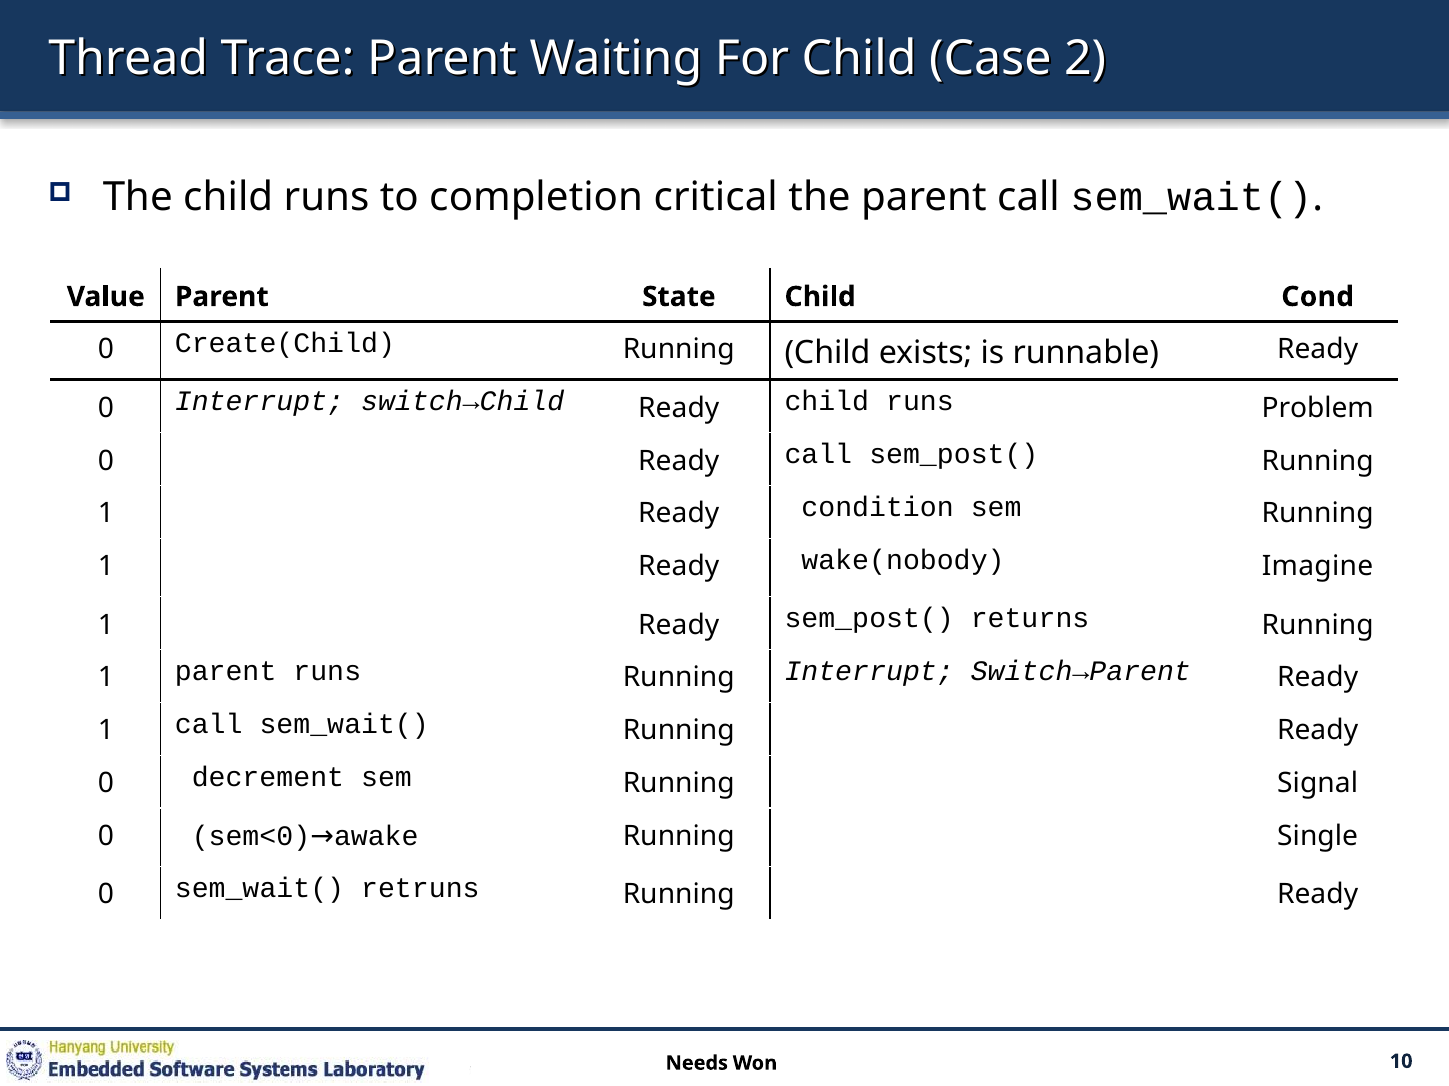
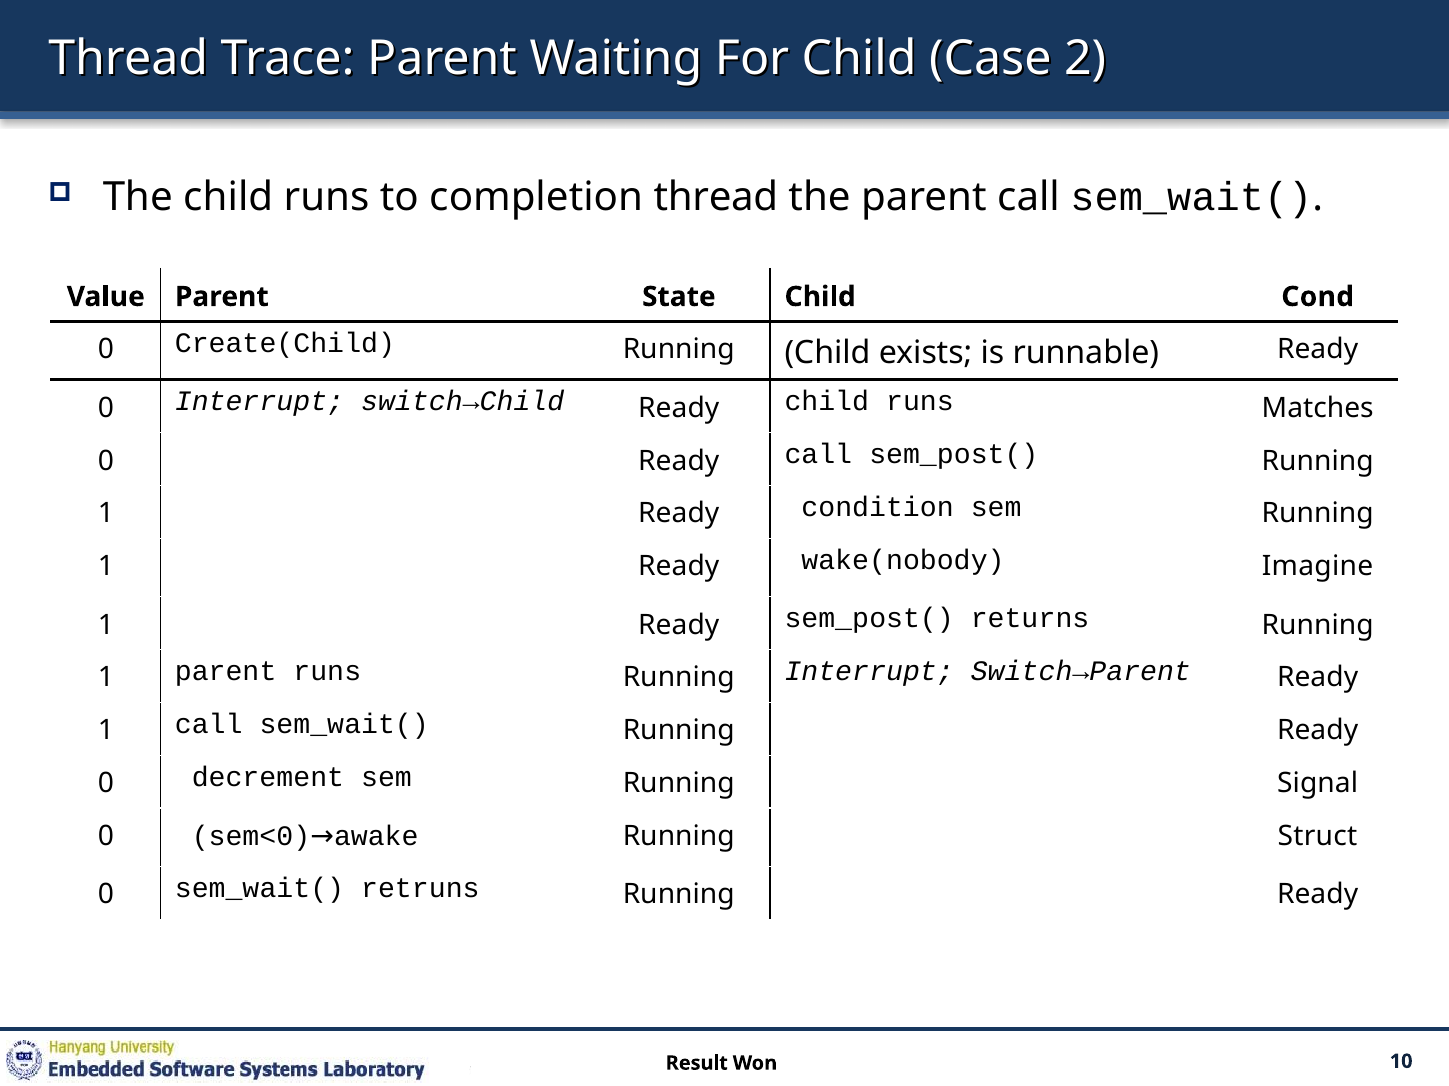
completion critical: critical -> thread (716, 198)
Problem: Problem -> Matches (1318, 408)
Single: Single -> Struct (1318, 837)
Needs: Needs -> Result (697, 1064)
